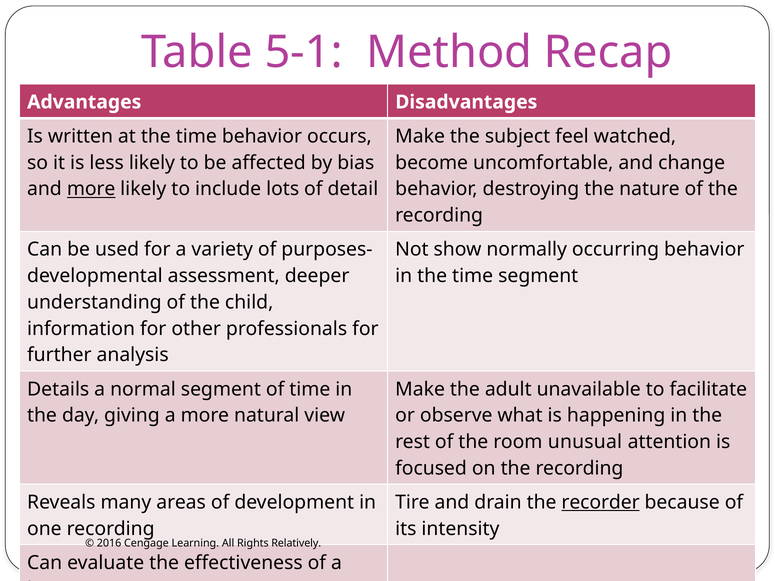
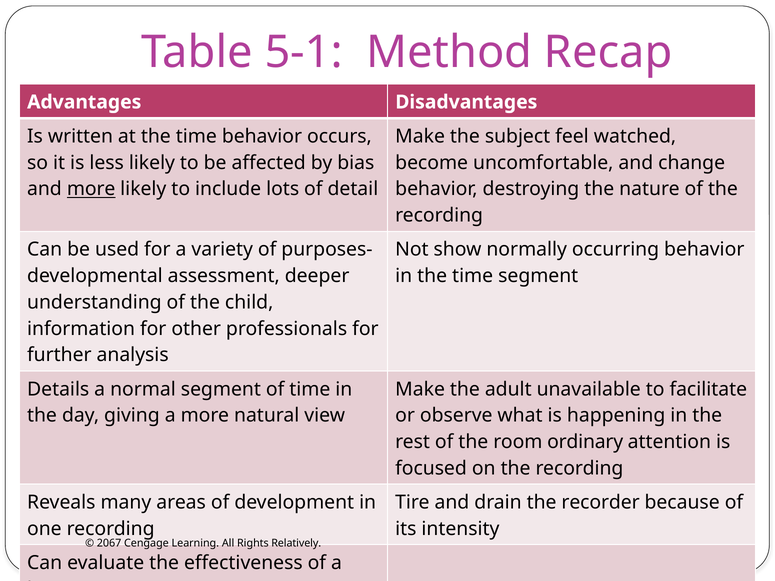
unusual: unusual -> ordinary (585, 442)
recorder underline: present -> none (601, 503)
2016: 2016 -> 2067 (109, 543)
